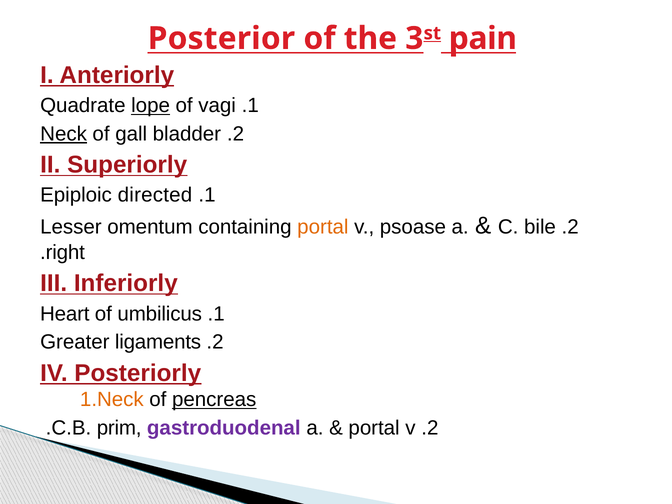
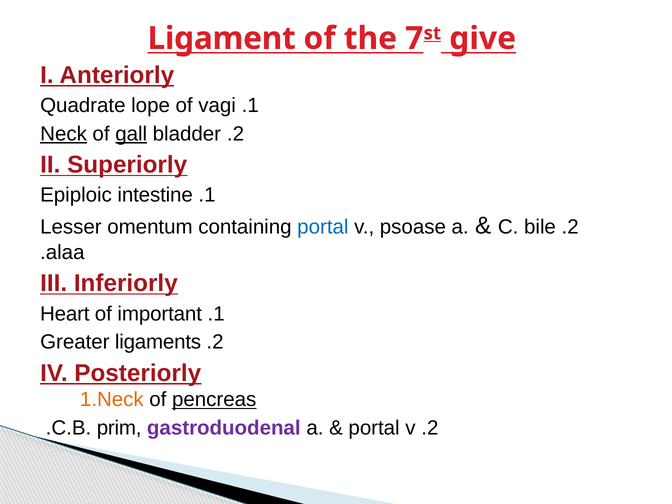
Posterior: Posterior -> Ligament (222, 38)
3: 3 -> 7 (414, 38)
pain: pain -> give (483, 38)
lope underline: present -> none (151, 106)
gall underline: none -> present (131, 134)
directed: directed -> intestine (155, 195)
portal colour: orange -> blue (323, 227)
right: right -> alaa (65, 253)
umbilicus: umbilicus -> important (160, 314)
